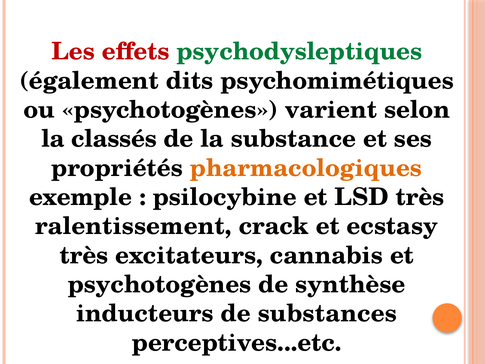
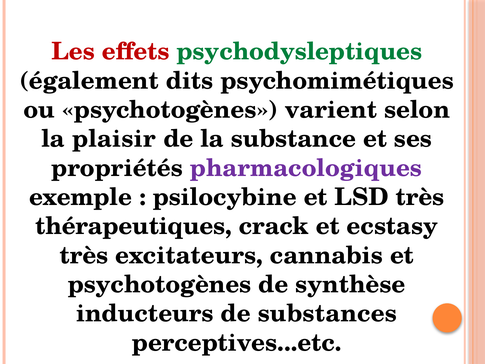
classés: classés -> plaisir (114, 139)
pharmacologiques colour: orange -> purple (306, 168)
ralentissement: ralentissement -> thérapeutiques (134, 226)
